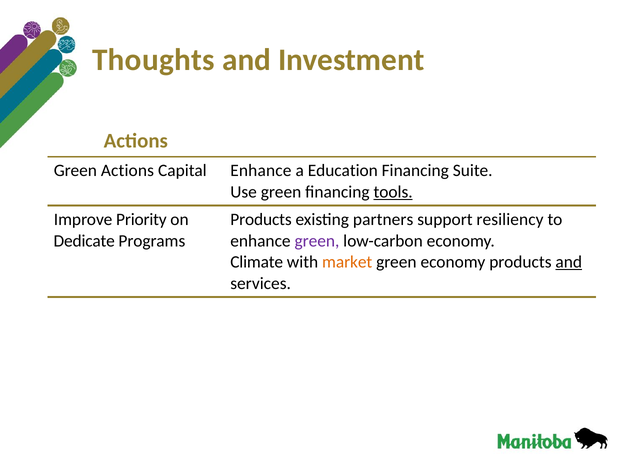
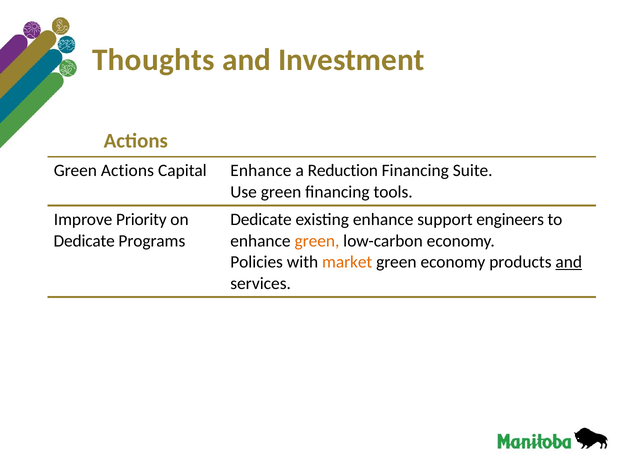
Education: Education -> Reduction (343, 171)
tools underline: present -> none (393, 192)
Products: Products -> Dedicate (261, 219)
existing partners: partners -> enhance (383, 219)
resiliency: resiliency -> engineers (510, 219)
green colour: purple -> orange (317, 241)
Climate: Climate -> Policies (257, 262)
